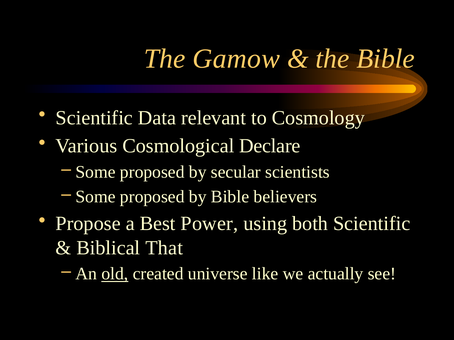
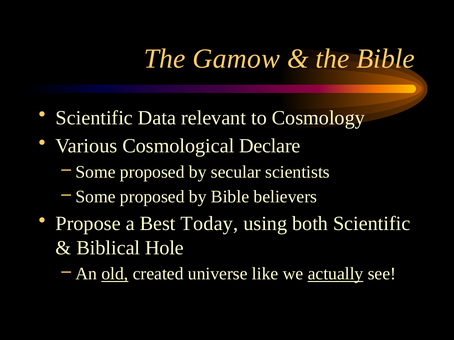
Power: Power -> Today (209, 224)
That: That -> Hole (164, 248)
actually underline: none -> present (336, 274)
